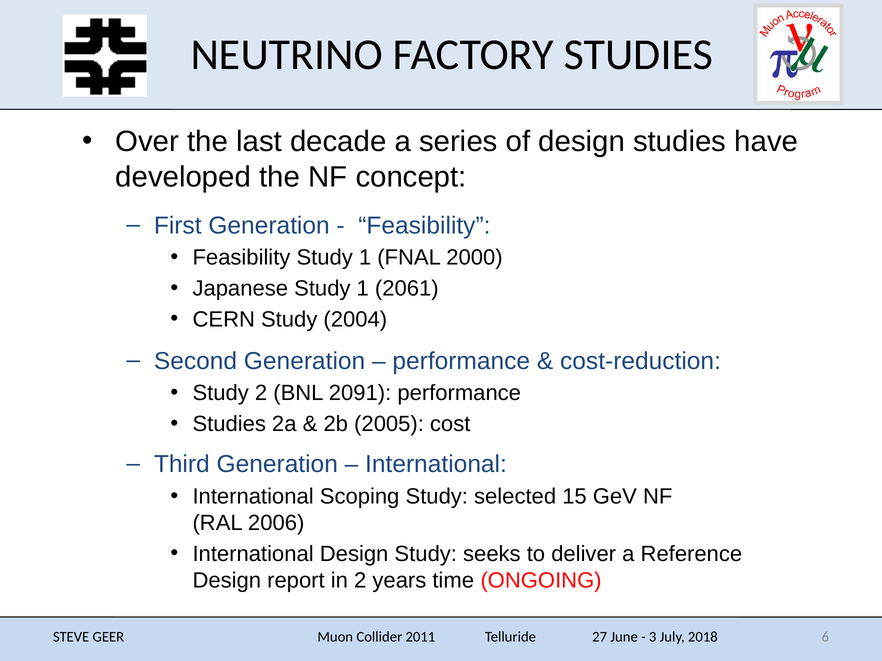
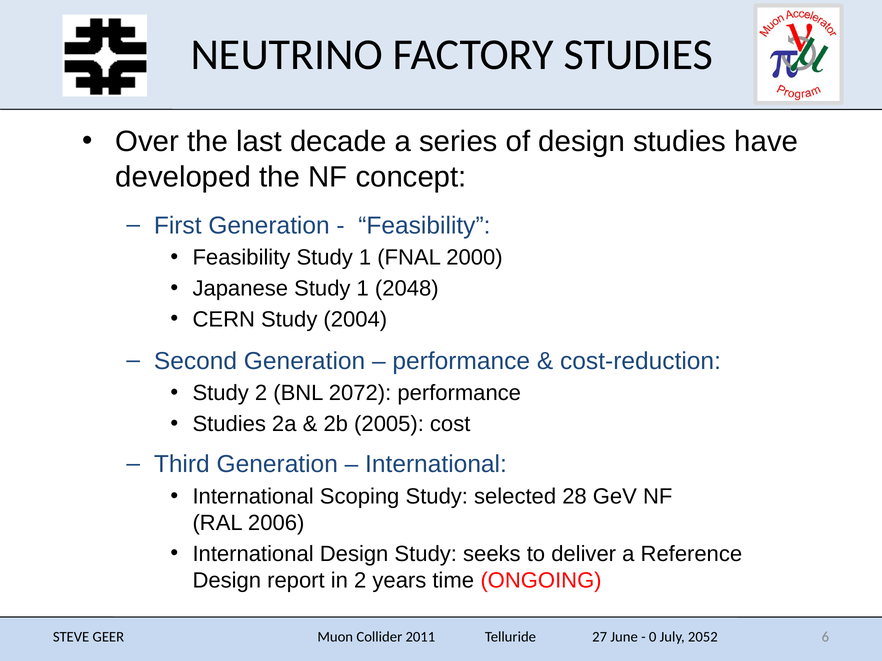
2061: 2061 -> 2048 (407, 289)
2091: 2091 -> 2072 (360, 394)
15: 15 -> 28 (575, 497)
3: 3 -> 0 (653, 638)
2018: 2018 -> 2052 (703, 638)
